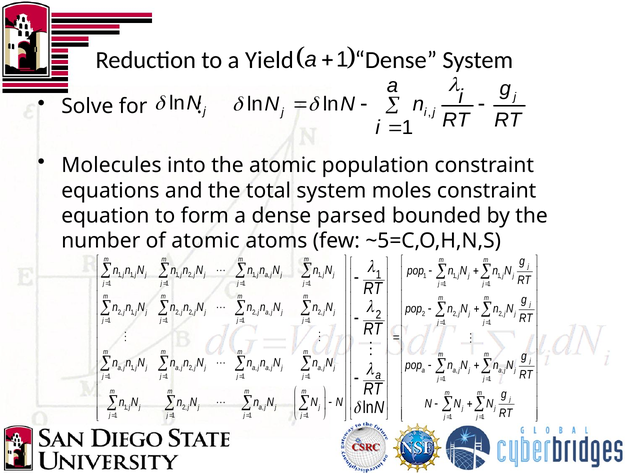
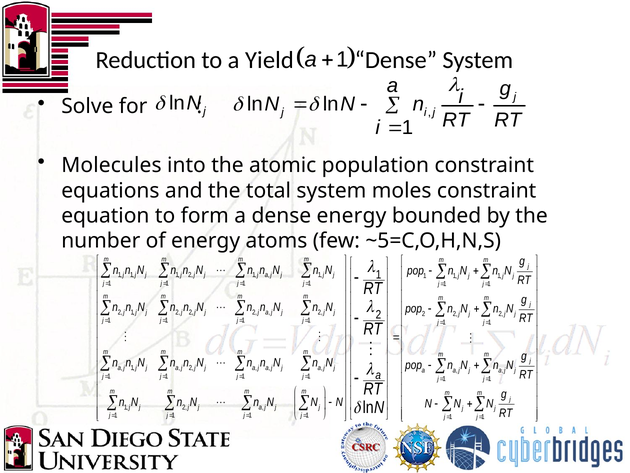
dense parsed: parsed -> energy (351, 216)
of atomic: atomic -> energy (206, 241)
